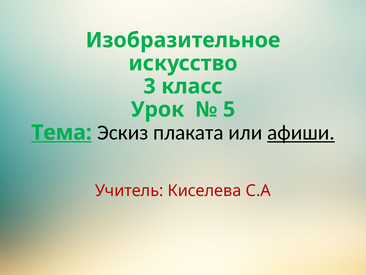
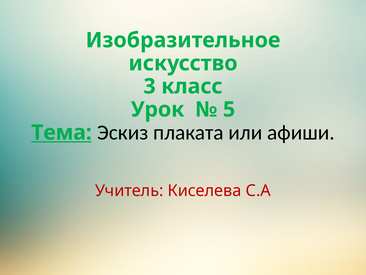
афиши underline: present -> none (301, 132)
